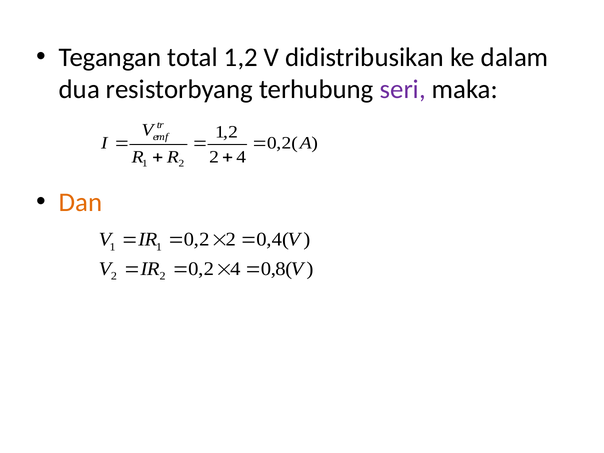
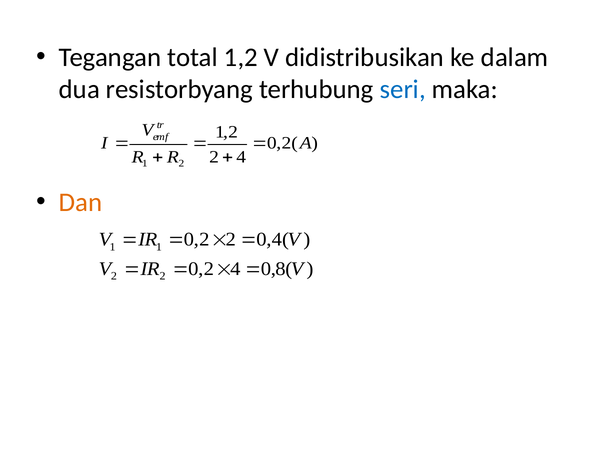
seri colour: purple -> blue (403, 89)
